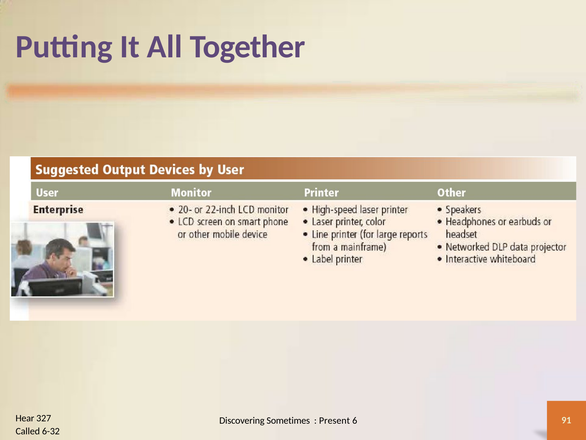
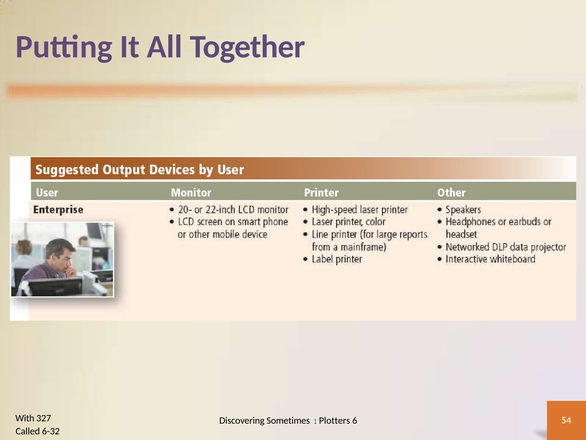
Hear: Hear -> With (25, 418)
Present: Present -> Plotters (335, 420)
91: 91 -> 54 (566, 420)
